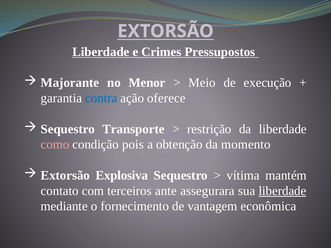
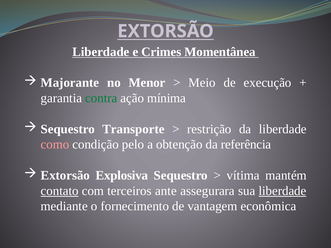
Pressupostos: Pressupostos -> Momentânea (220, 52)
contra colour: blue -> green (101, 98)
oferece: oferece -> mínima (167, 98)
pois: pois -> pelo (133, 145)
momento: momento -> referência (246, 145)
contato underline: none -> present (60, 191)
